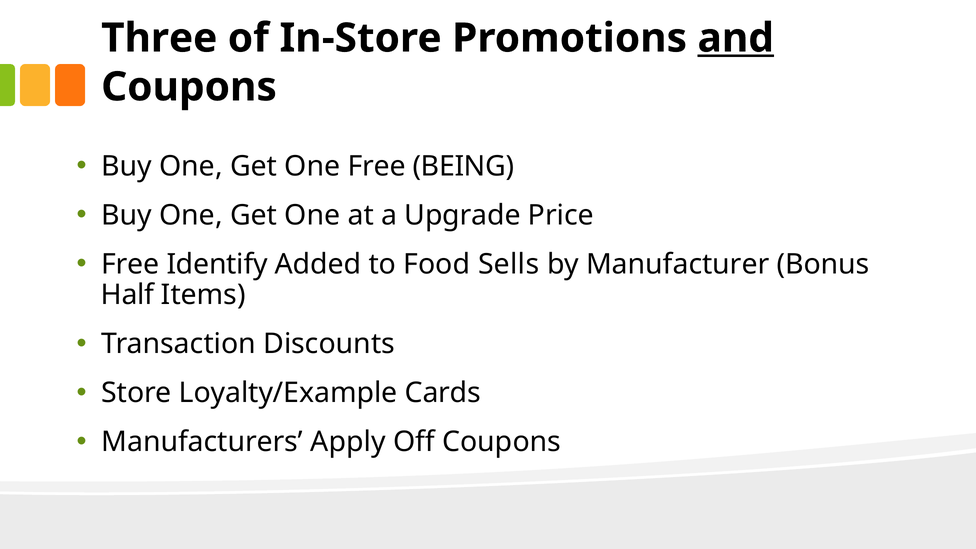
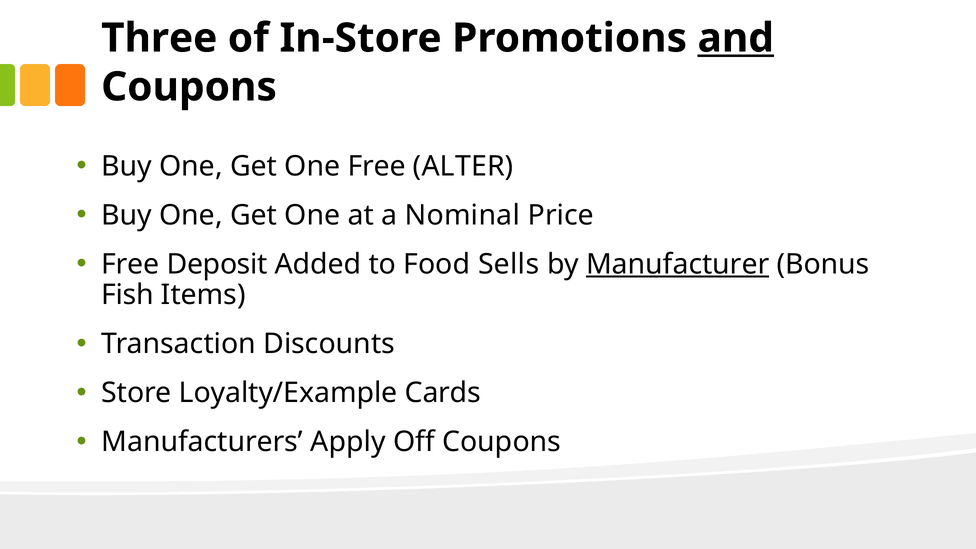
BEING: BEING -> ALTER (463, 166)
Upgrade: Upgrade -> Nominal (462, 215)
Identify: Identify -> Deposit (217, 264)
Manufacturer underline: none -> present (678, 264)
Half: Half -> Fish (128, 295)
